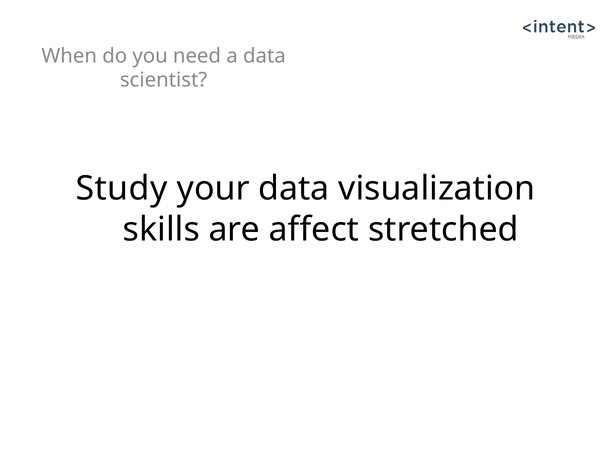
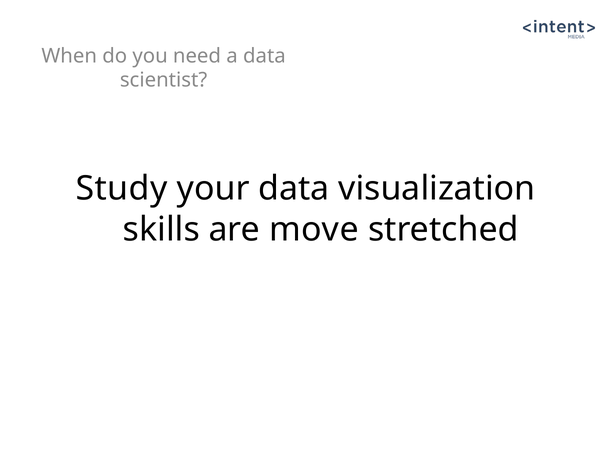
affect: affect -> move (314, 230)
